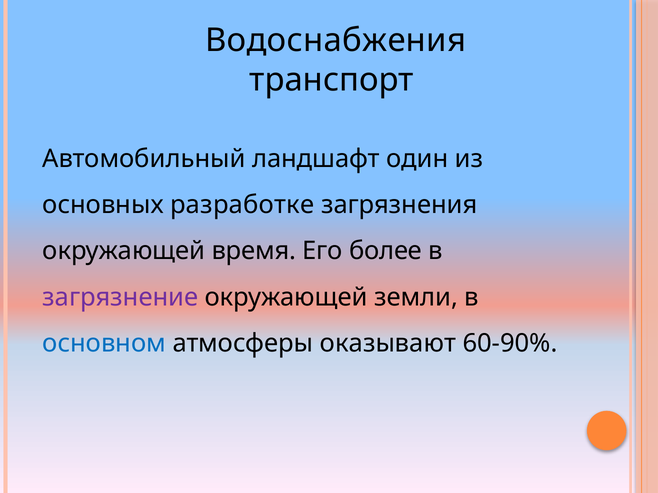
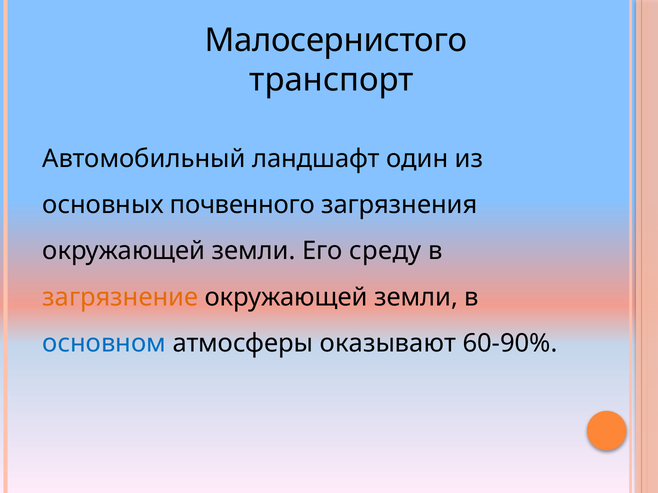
Водоснабжения: Водоснабжения -> Малосернистого (336, 41)
разработке: разработке -> почвенного (242, 205)
время: время -> земли (254, 251)
более: более -> среду (385, 251)
загрязнение colour: purple -> orange (120, 297)
